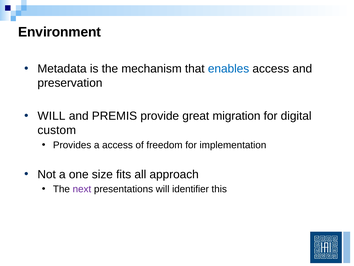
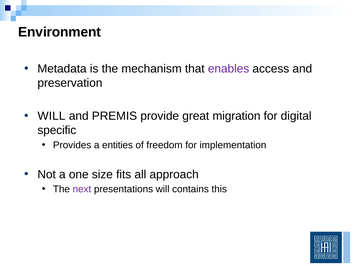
enables colour: blue -> purple (229, 69)
custom: custom -> specific (57, 130)
a access: access -> entities (118, 145)
identifier: identifier -> contains (190, 189)
